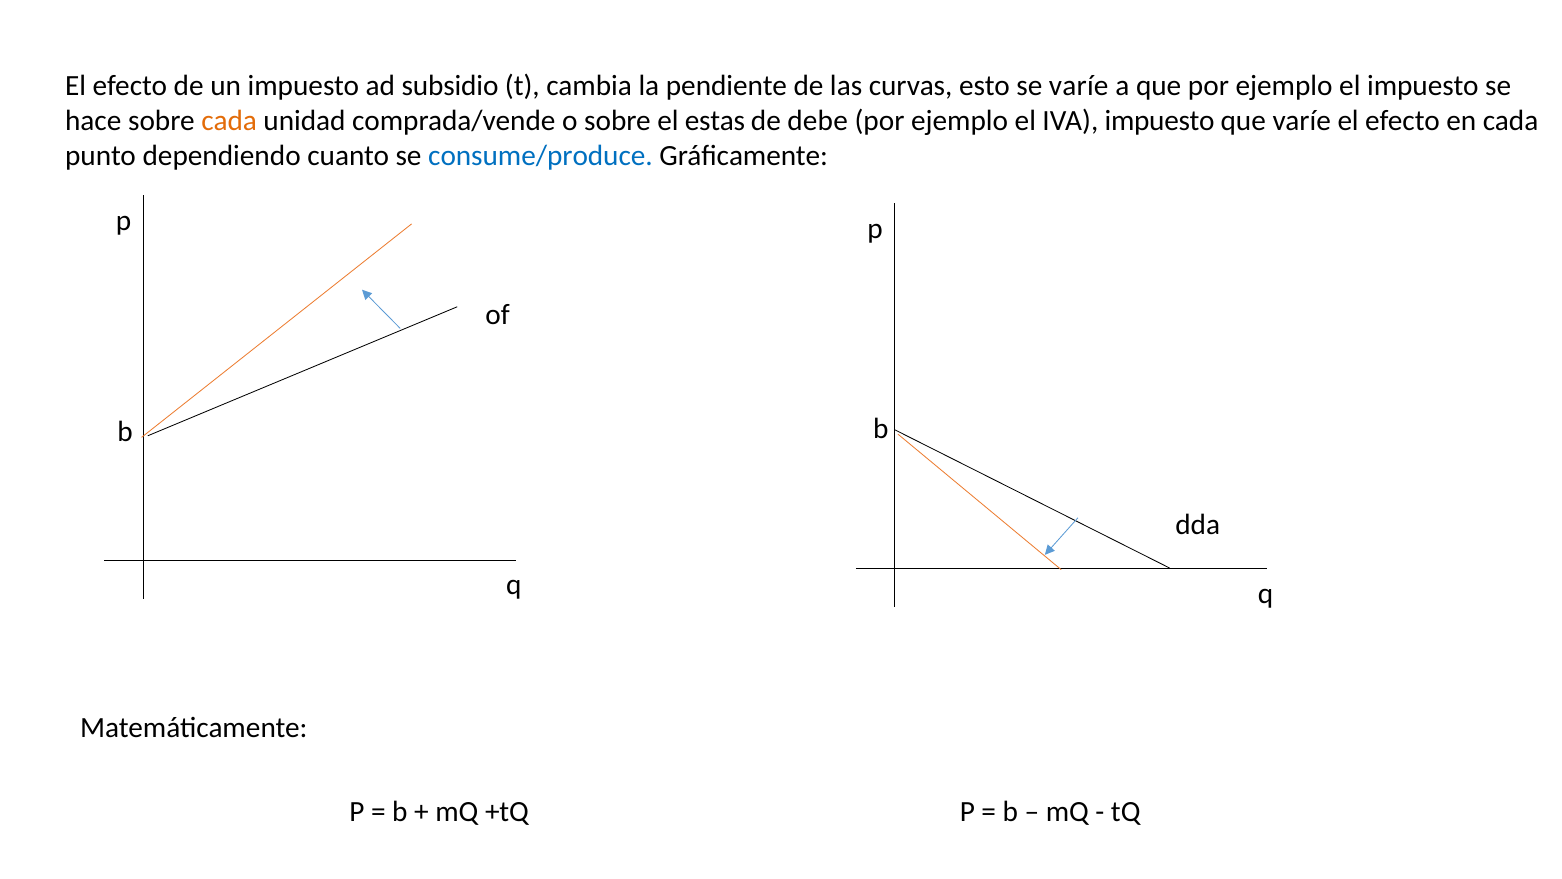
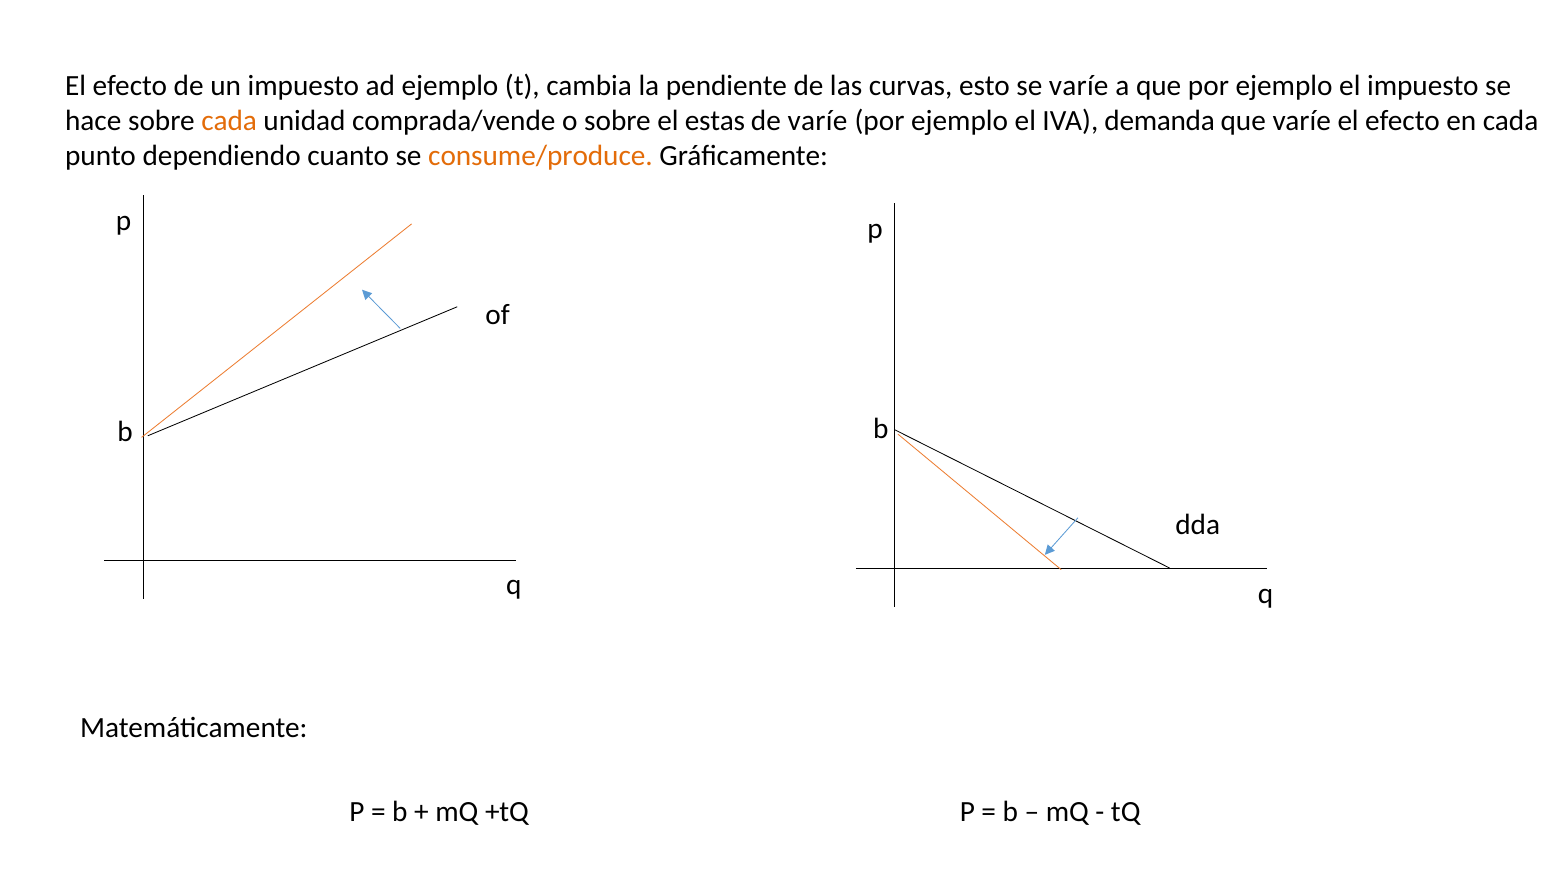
ad subsidio: subsidio -> ejemplo (450, 86)
de debe: debe -> varíe (818, 121)
IVA impuesto: impuesto -> demanda (1160, 121)
consume/produce colour: blue -> orange (540, 156)
